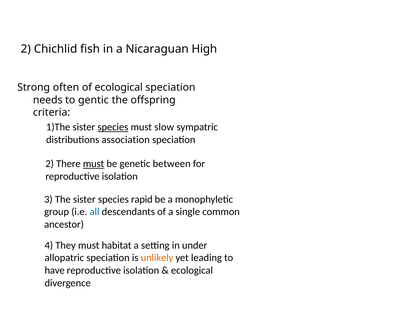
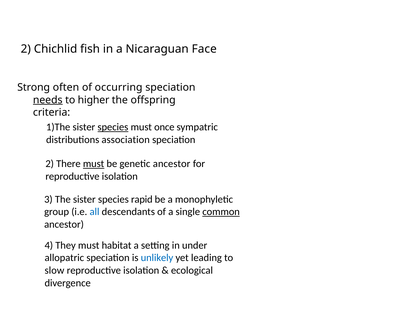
High: High -> Face (204, 49)
of ecological: ecological -> occurring (119, 87)
needs underline: none -> present (48, 100)
gentic: gentic -> higher (94, 100)
slow: slow -> once (164, 127)
genetic between: between -> ancestor (172, 164)
common underline: none -> present (221, 212)
unlikely colour: orange -> blue (157, 258)
have: have -> slow (54, 270)
